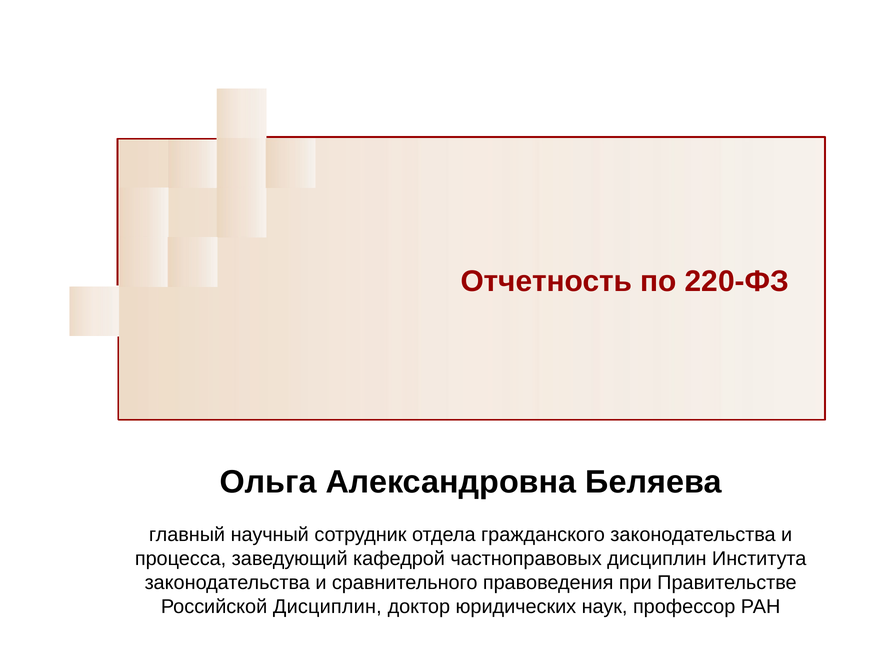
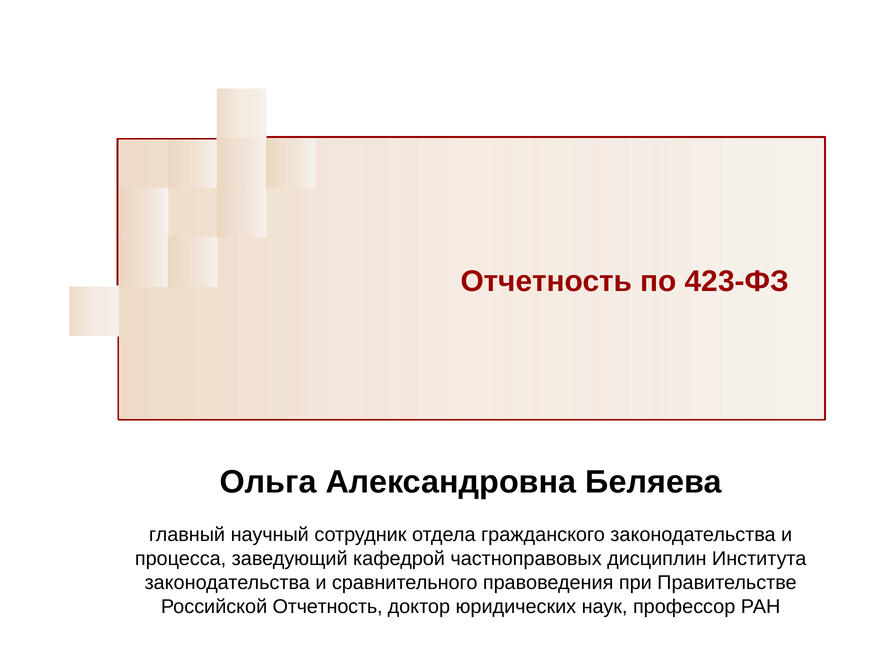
220-ФЗ: 220-ФЗ -> 423-ФЗ (737, 282)
Российской Дисциплин: Дисциплин -> Отчетность (328, 607)
